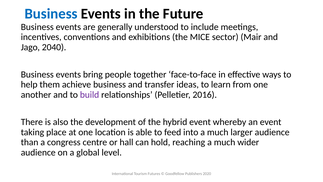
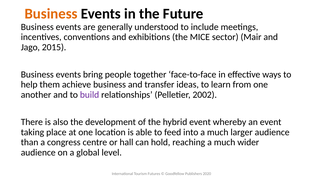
Business colour: blue -> orange (51, 14)
2040: 2040 -> 2015 (54, 47)
2016: 2016 -> 2002 (205, 95)
